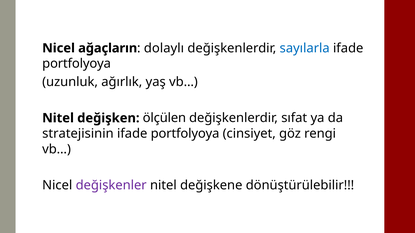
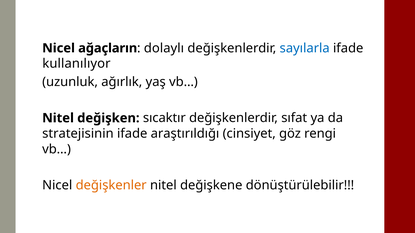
portfolyoya: portfolyoya -> kullanılıyor (76, 64)
ölçülen: ölçülen -> sıcaktır (164, 118)
portfolyoya: portfolyoya -> araştırıldığı (185, 134)
değişkenler colour: purple -> orange (111, 186)
